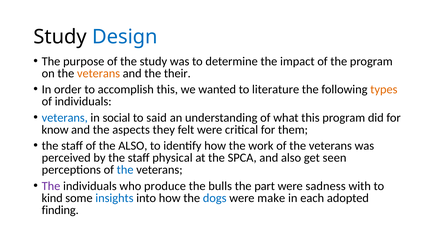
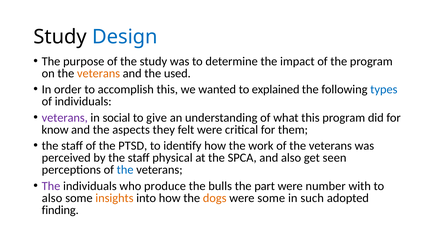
their: their -> used (177, 73)
literature: literature -> explained (276, 89)
types colour: orange -> blue (384, 89)
veterans colour: blue -> purple (65, 118)
said: said -> give (157, 118)
the ALSO: ALSO -> PTSD (133, 146)
sadness: sadness -> number (326, 186)
kind: kind -> also (52, 198)
insights colour: blue -> orange (114, 198)
dogs colour: blue -> orange (215, 198)
were make: make -> some (271, 198)
each: each -> such (312, 198)
